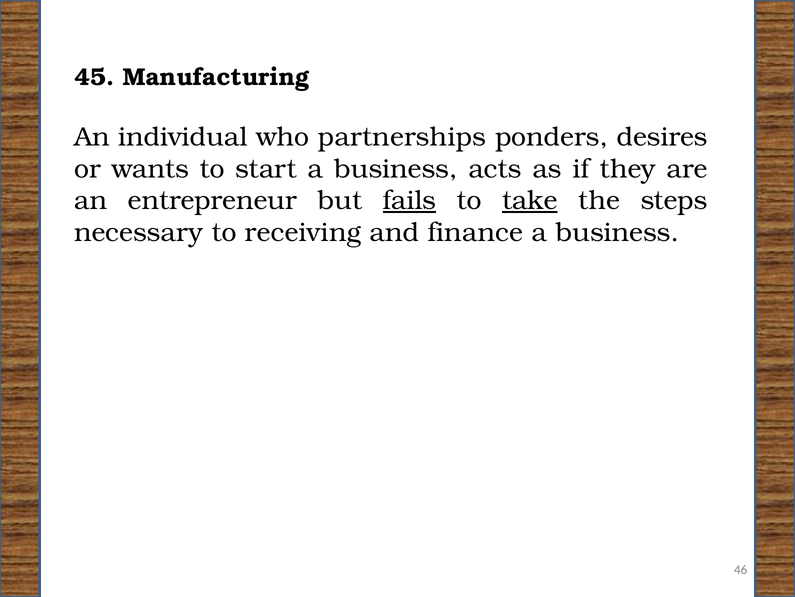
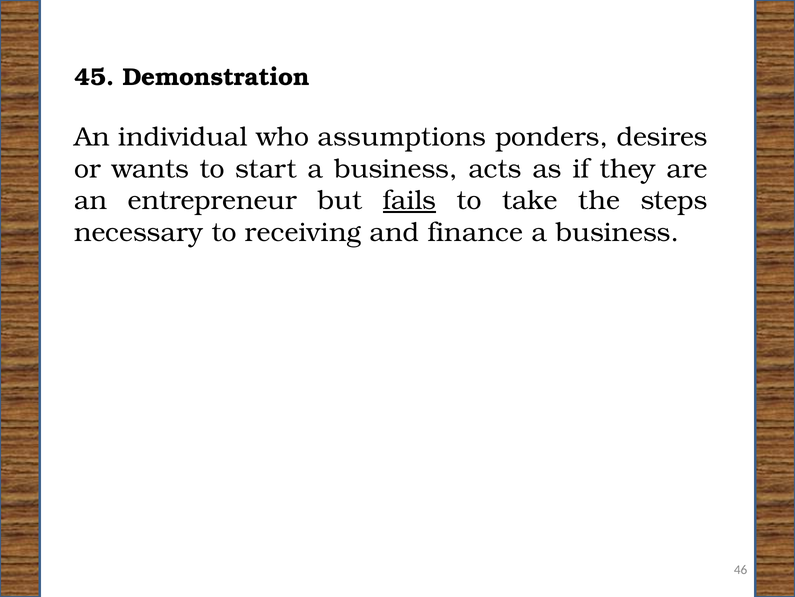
Manufacturing: Manufacturing -> Demonstration (216, 77)
partnerships: partnerships -> assumptions (402, 137)
take underline: present -> none (530, 200)
